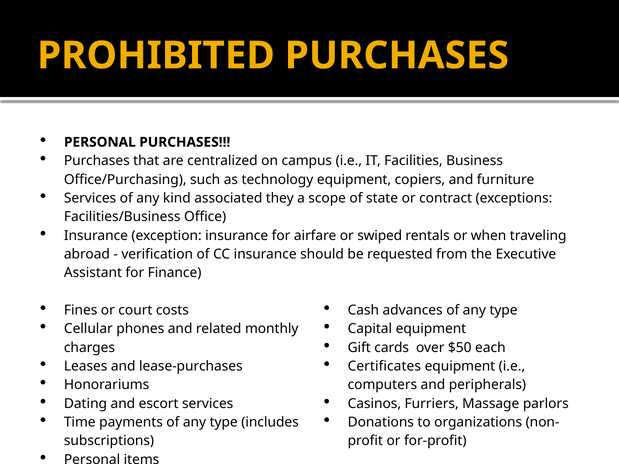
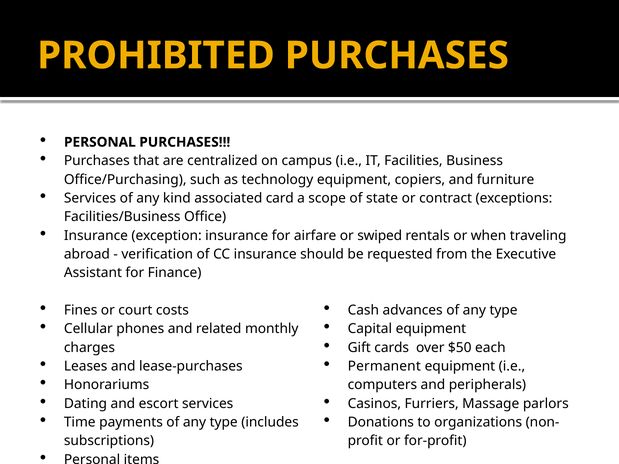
associated they: they -> card (280, 198)
Certificates: Certificates -> Permanent (384, 366)
